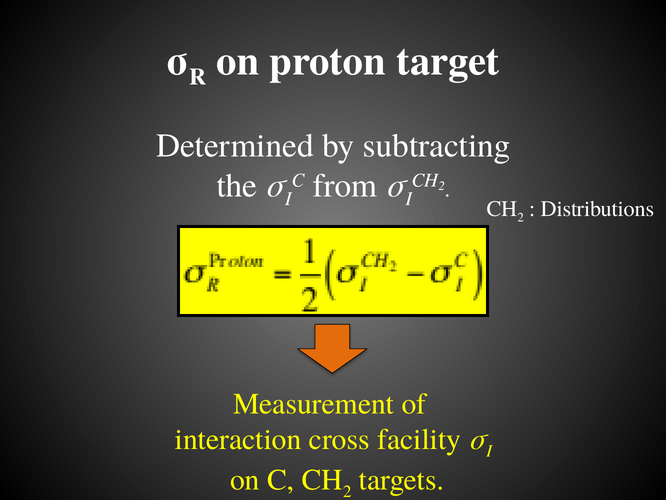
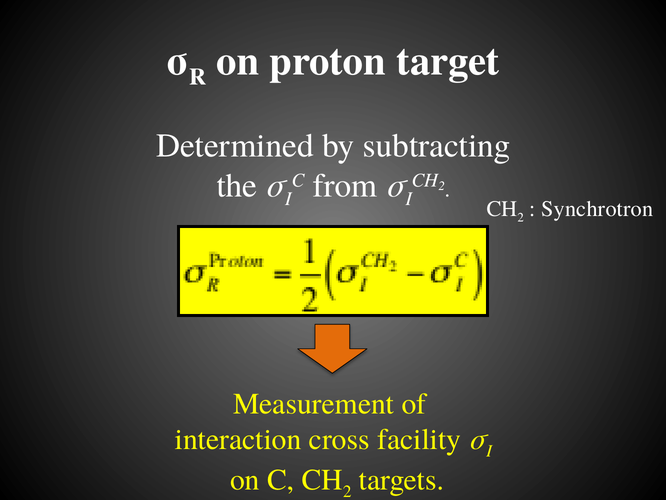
Distributions: Distributions -> Synchrotron (597, 209)
